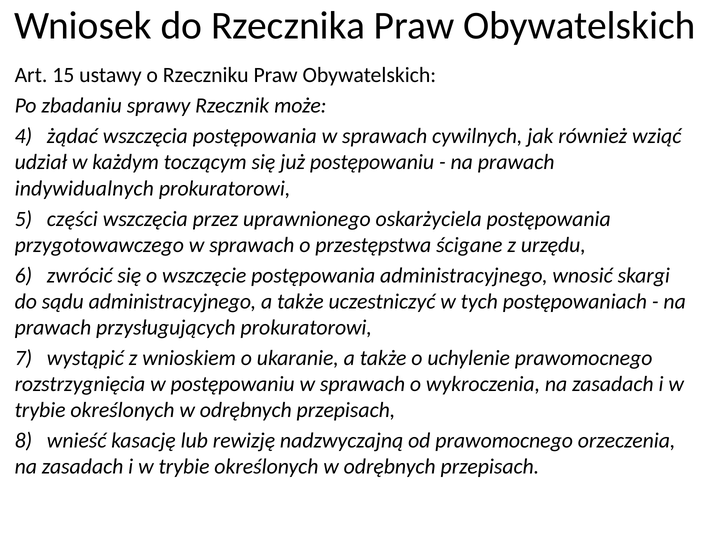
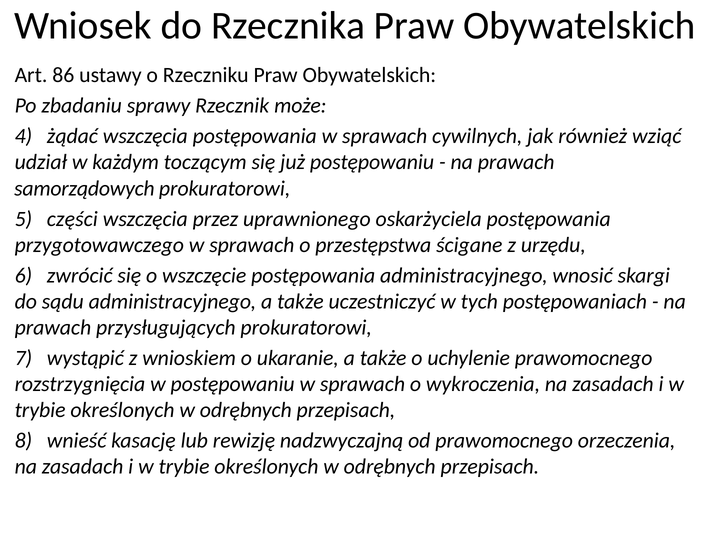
15: 15 -> 86 (63, 75)
indywidualnych: indywidualnych -> samorządowych (84, 188)
